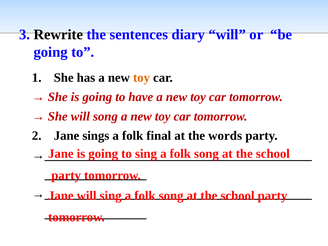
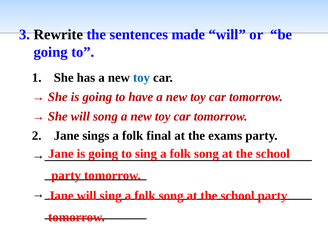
diary: diary -> made (188, 34)
toy colour: orange -> blue (141, 78)
words: words -> exams (225, 136)
